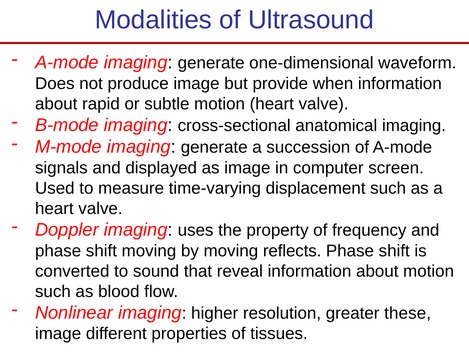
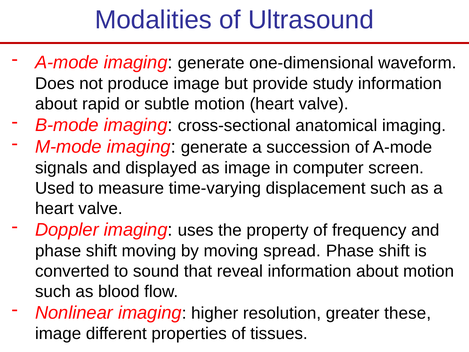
when: when -> study (333, 83)
reflects: reflects -> spread (292, 251)
